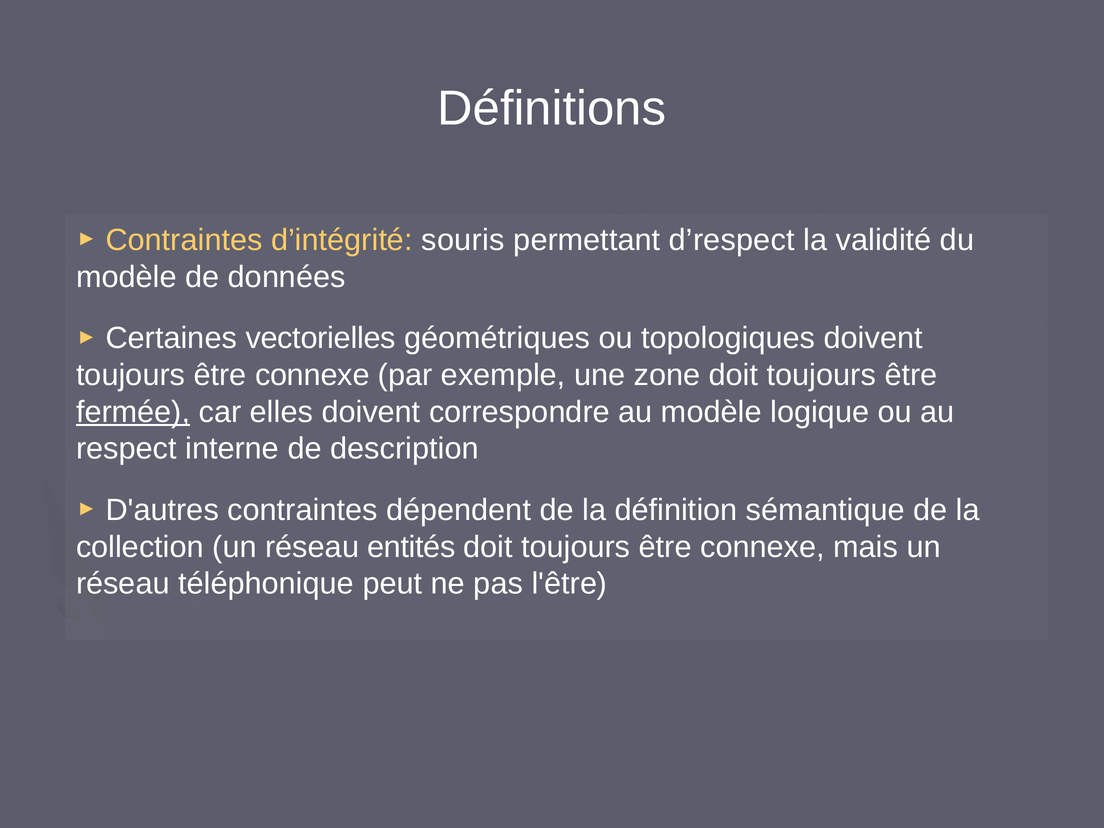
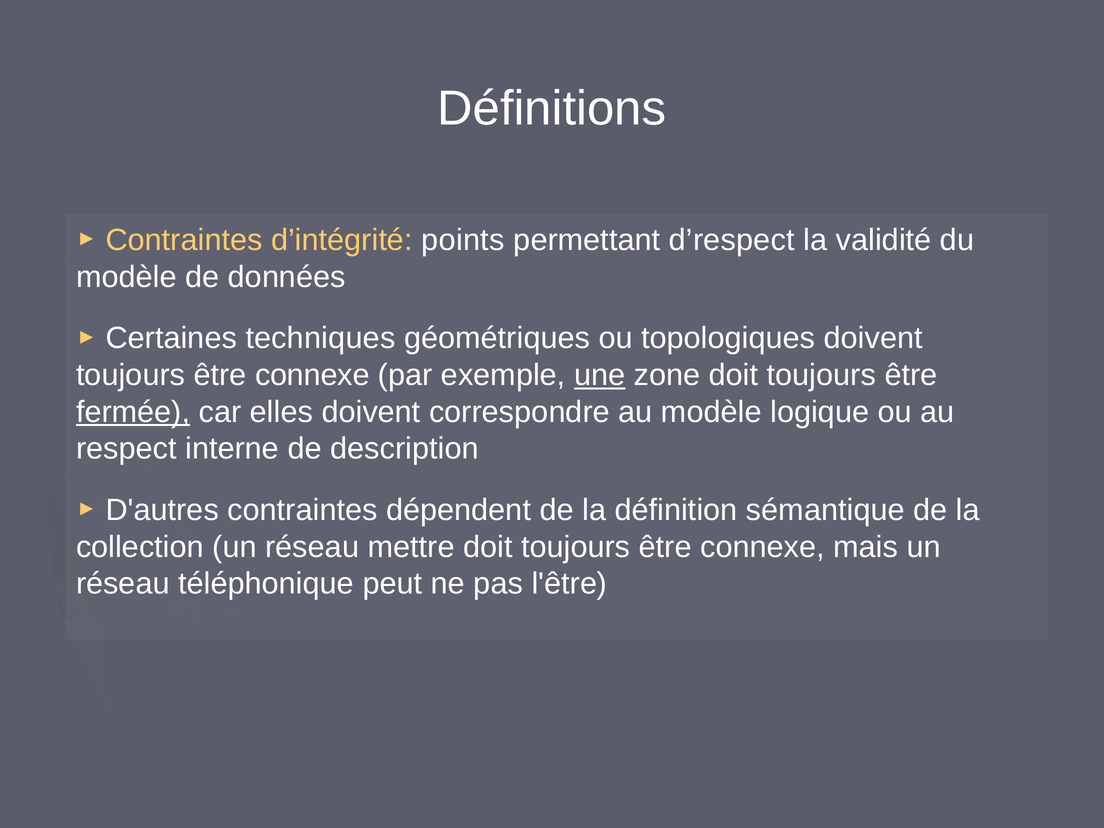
souris: souris -> points (463, 240)
vectorielles: vectorielles -> techniques (320, 338)
une underline: none -> present (600, 375)
entités: entités -> mettre (411, 547)
